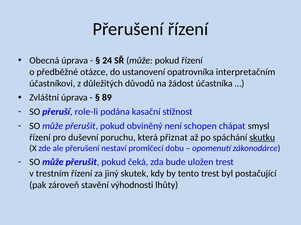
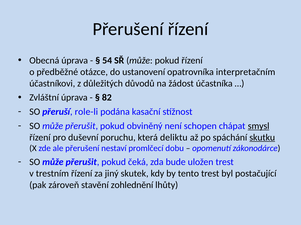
24: 24 -> 54 (107, 61)
89: 89 -> 82 (107, 98)
smysl underline: none -> present (259, 126)
přiznat: přiznat -> deliktu (174, 138)
výhodnosti: výhodnosti -> zohlednění (132, 186)
